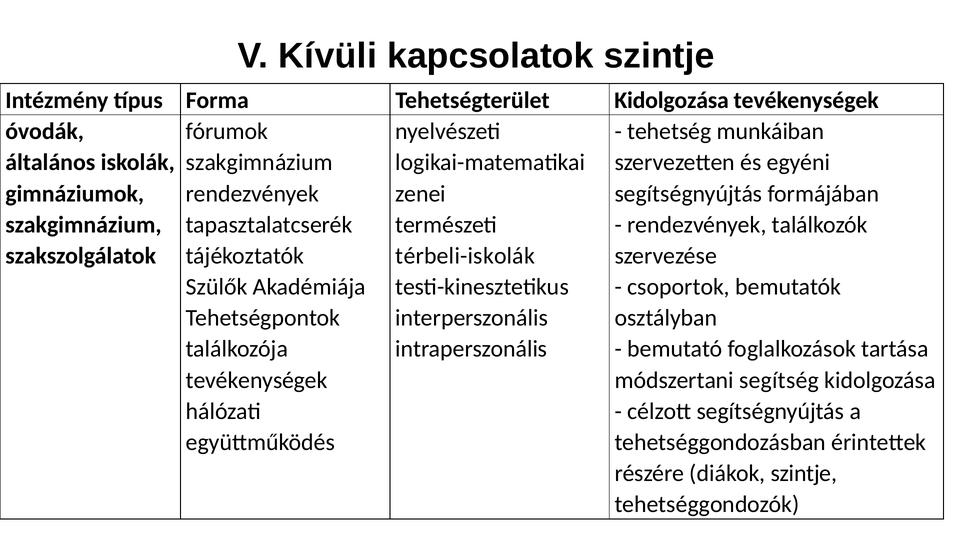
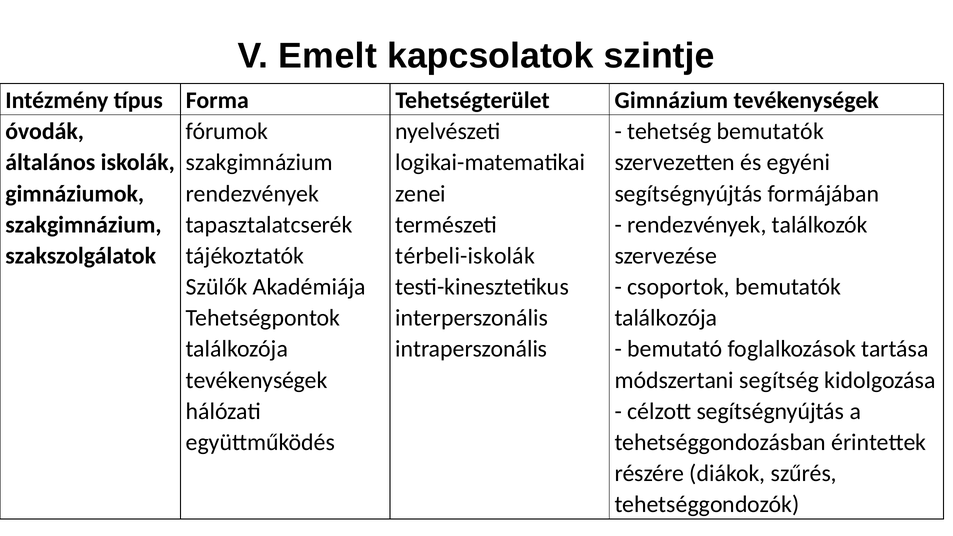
Kívüli: Kívüli -> Emelt (328, 56)
Tehetségterület Kidolgozása: Kidolgozása -> Gimnázium (671, 100)
tehetség munkáiban: munkáiban -> bemutatók (770, 132)
osztályban: osztályban -> találkozója (666, 318)
diákok szintje: szintje -> szűrés (804, 474)
